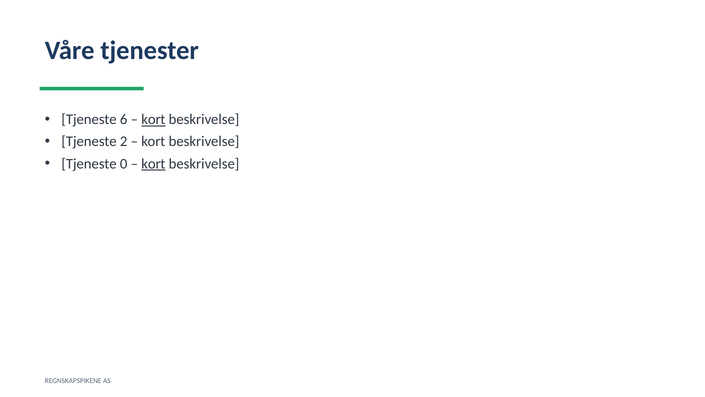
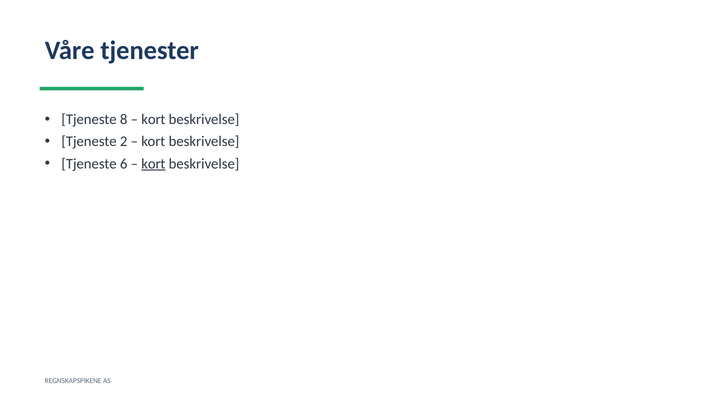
6: 6 -> 8 (124, 119)
kort underline: present -> none (153, 119)
0: 0 -> 6 (124, 163)
